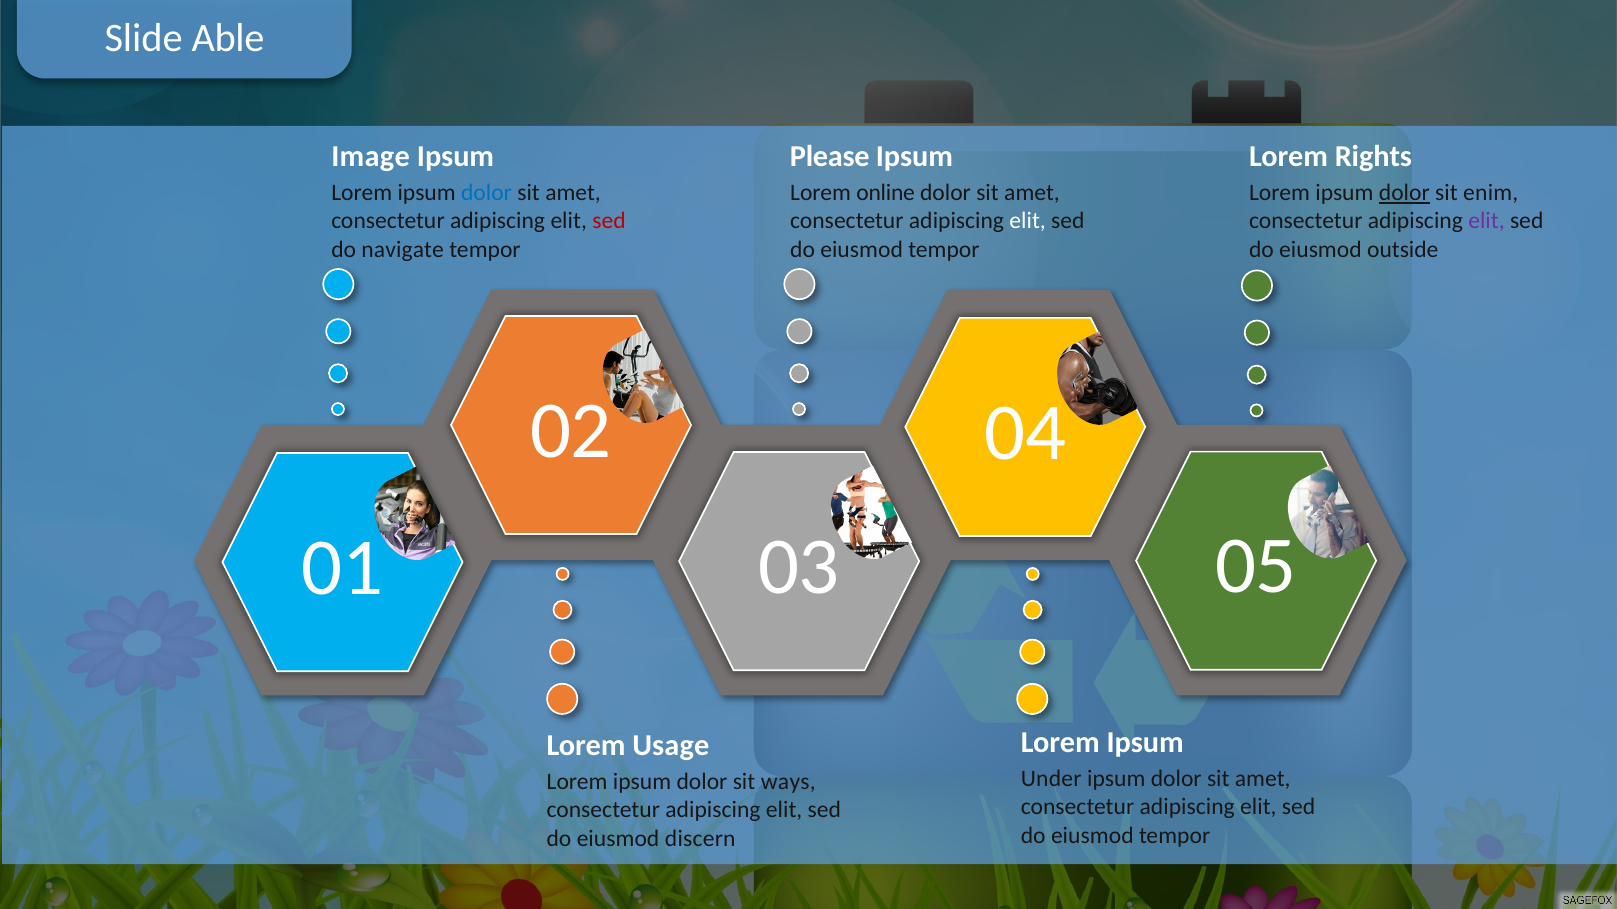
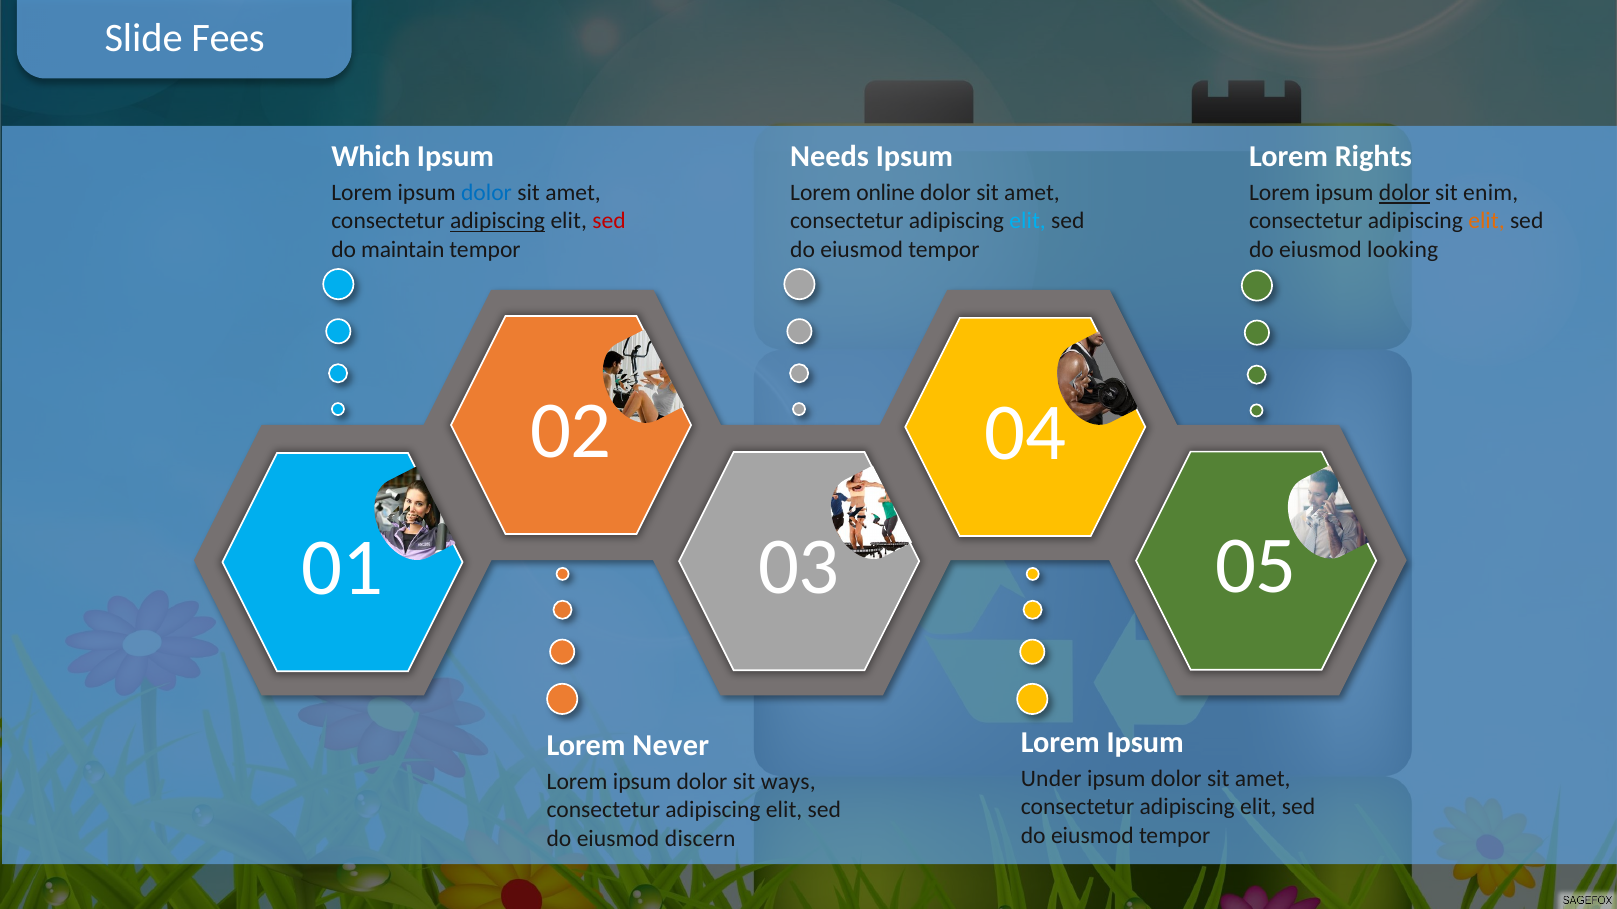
Able: Able -> Fees (228, 38)
Image: Image -> Which (371, 156)
Please: Please -> Needs (830, 156)
adipiscing underline: none -> present (498, 221)
elit colour: white -> light blue (1028, 221)
elit colour: purple -> orange (1487, 221)
navigate: navigate -> maintain (403, 250)
outside: outside -> looking (1403, 250)
Usage: Usage -> Never (671, 746)
